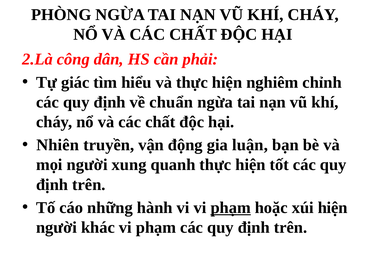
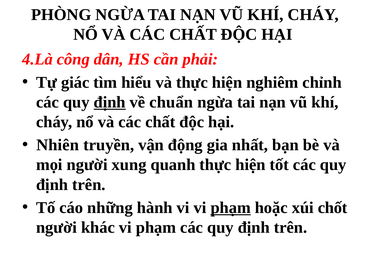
2.Là: 2.Là -> 4.Là (37, 59)
định underline: none -> present (110, 102)
luận: luận -> nhất (250, 145)
xúi hiện: hiện -> chốt (333, 207)
